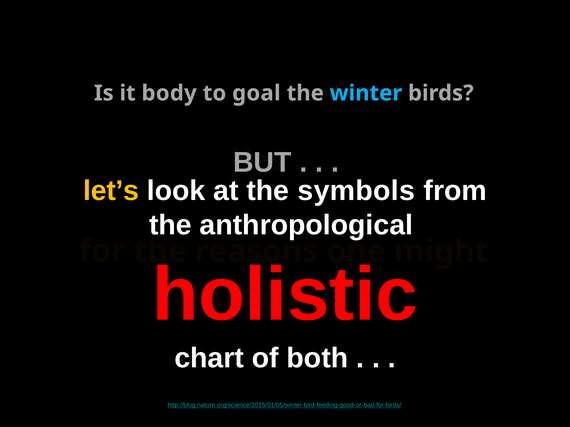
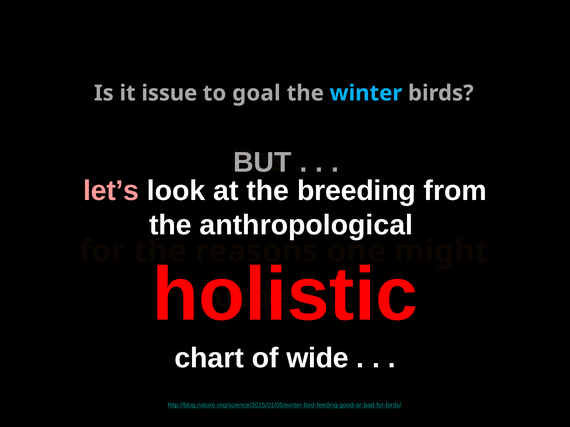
body: body -> issue (169, 93)
let’s colour: yellow -> pink (111, 191)
symbols: symbols -> breeding (357, 191)
both: both -> wide (318, 359)
